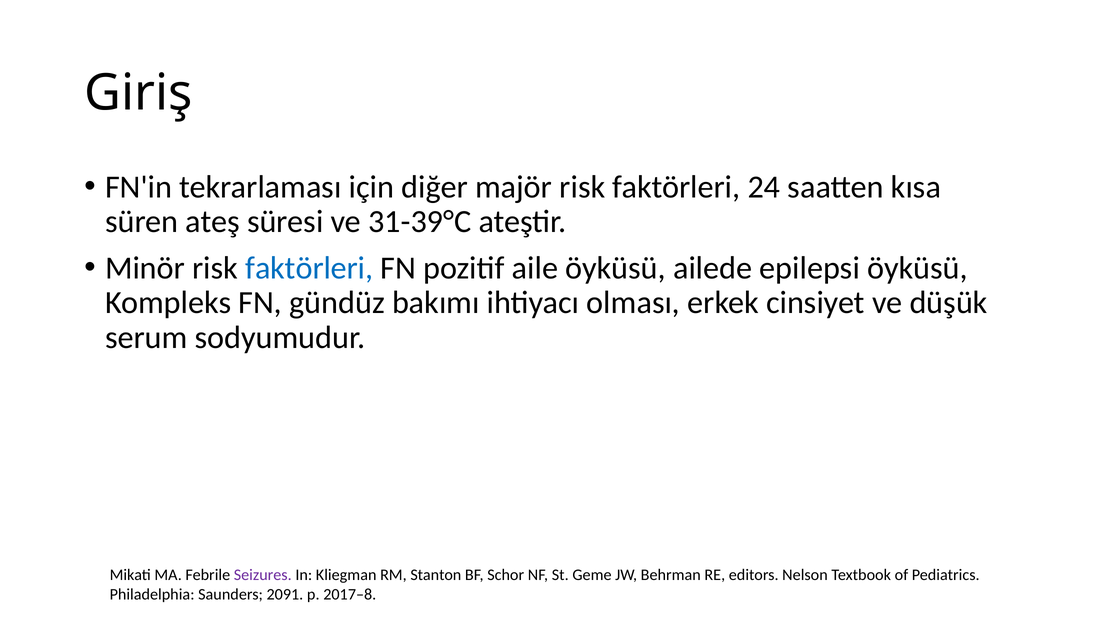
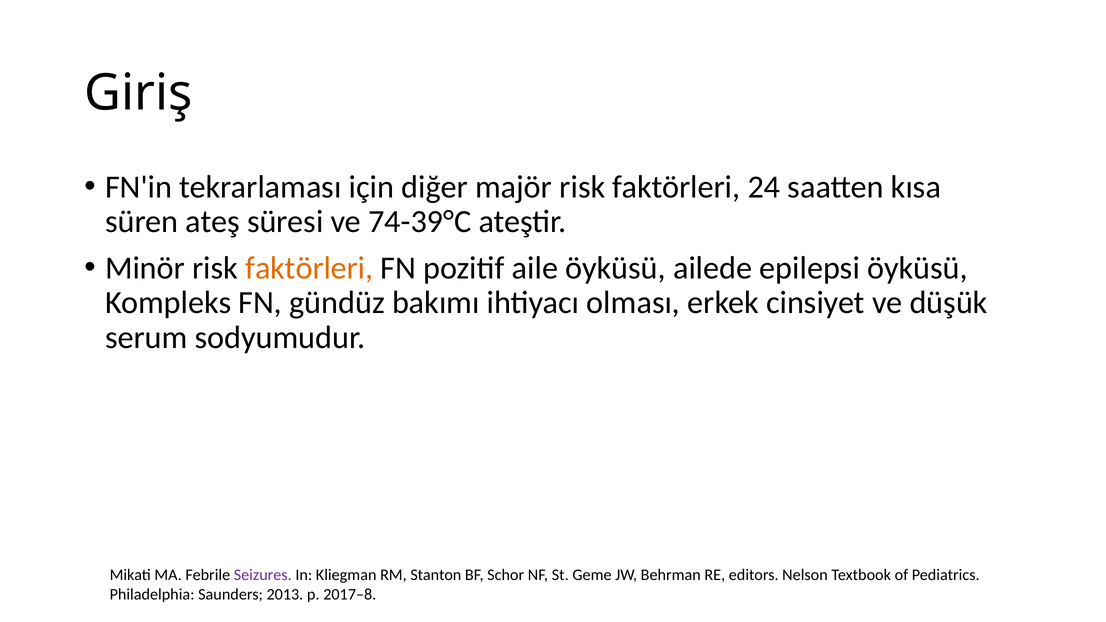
31-39°C: 31-39°C -> 74-39°C (420, 222)
faktörleri colour: blue -> orange (309, 268)
2091: 2091 -> 2013 (285, 595)
